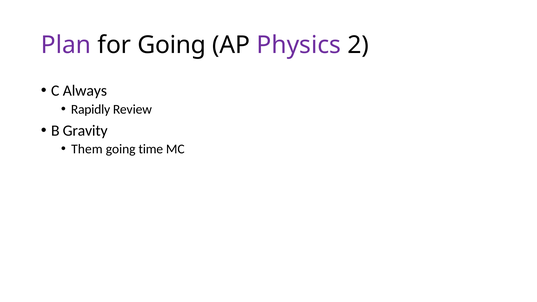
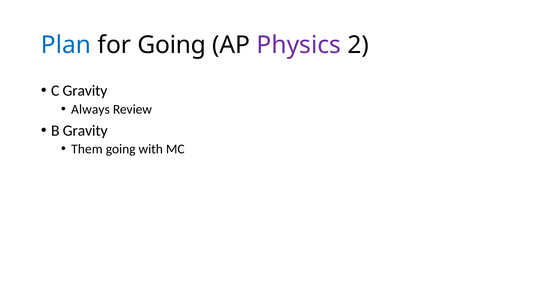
Plan colour: purple -> blue (66, 45)
C Always: Always -> Gravity (85, 91)
Rapidly: Rapidly -> Always (90, 109)
time: time -> with (151, 149)
